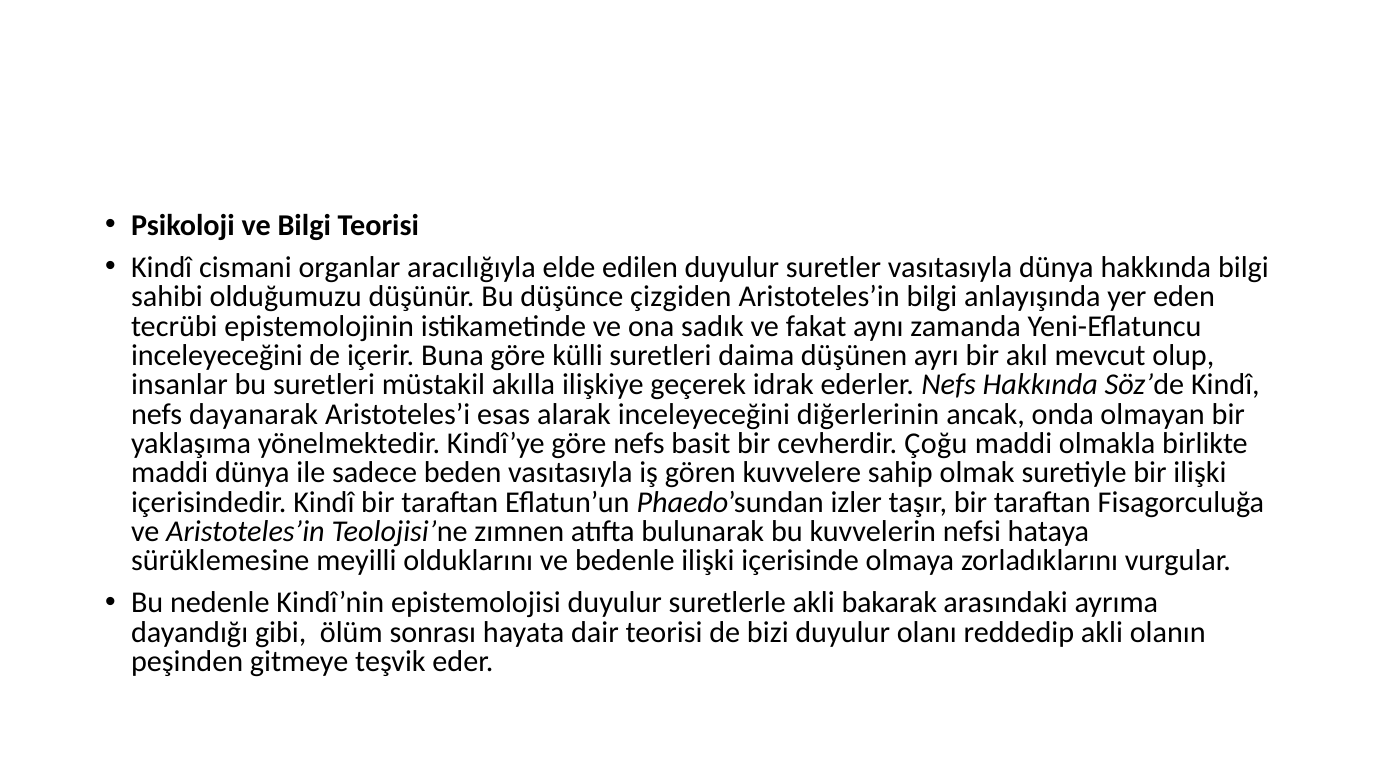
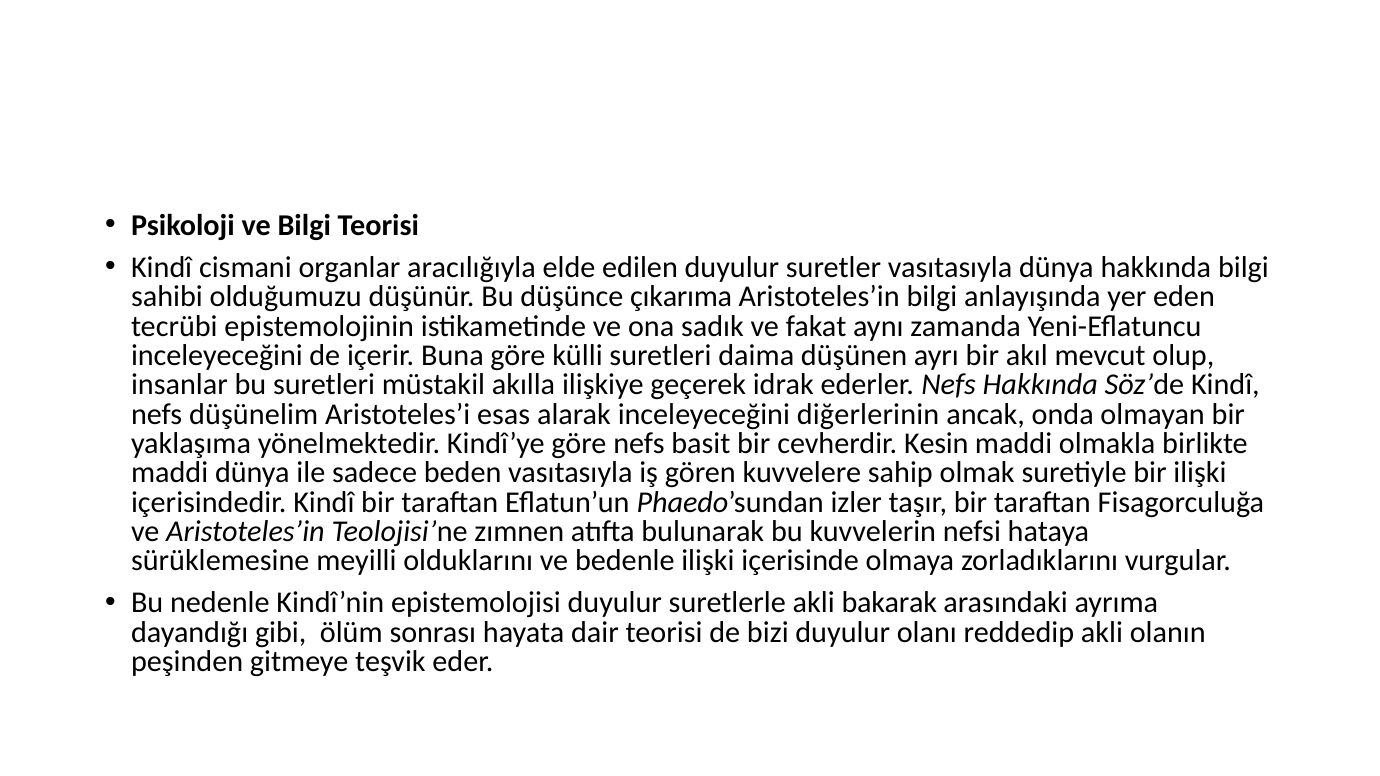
çizgiden: çizgiden -> çıkarıma (681, 297)
dayanarak: dayanarak -> düşünelim (254, 414)
Çoğu: Çoğu -> Kesin (936, 444)
